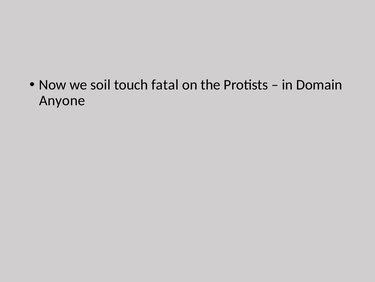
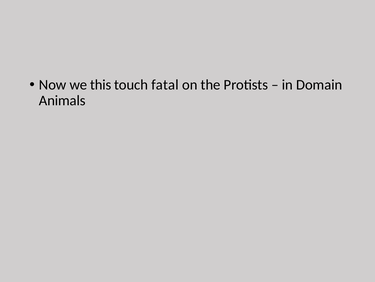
soil: soil -> this (101, 85)
Anyone: Anyone -> Animals (62, 100)
